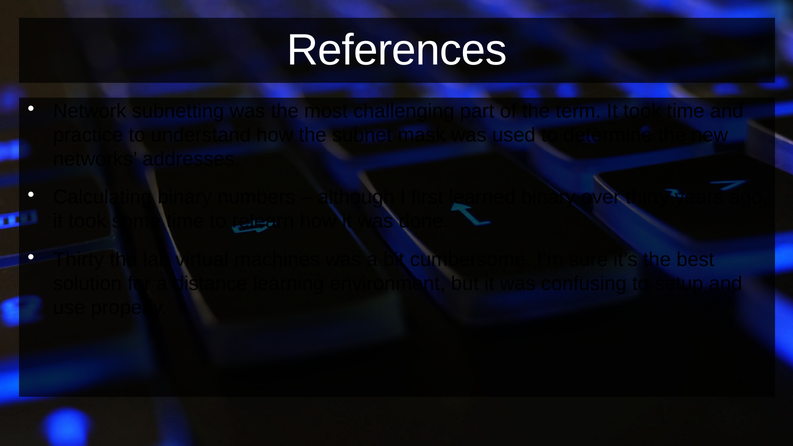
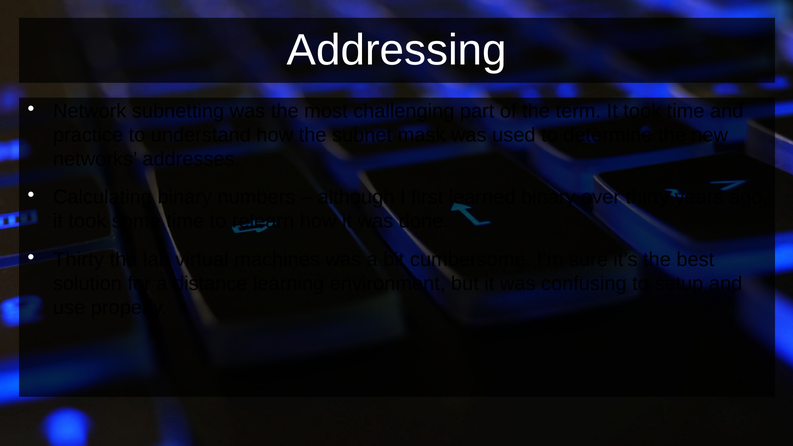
References: References -> Addressing (397, 50)
